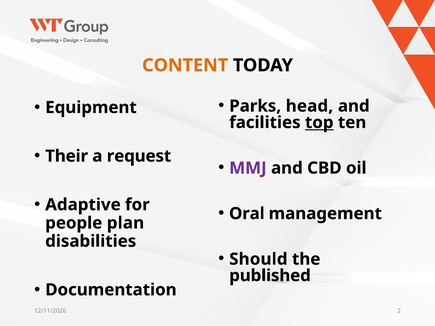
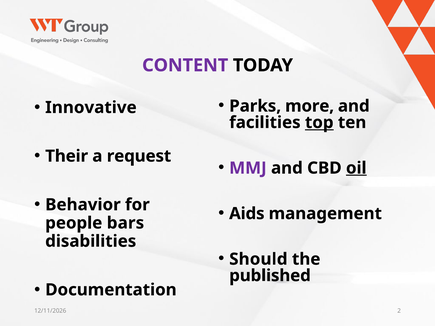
CONTENT colour: orange -> purple (185, 65)
head: head -> more (310, 106)
Equipment: Equipment -> Innovative (91, 108)
oil underline: none -> present (356, 168)
Adaptive: Adaptive -> Behavior (83, 205)
Oral: Oral -> Aids (247, 214)
plan: plan -> bars (125, 223)
